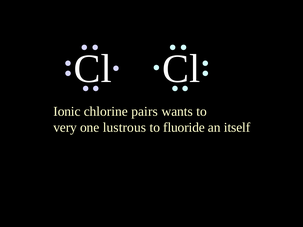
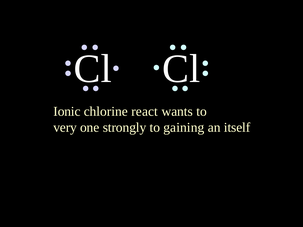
pairs: pairs -> react (145, 112)
lustrous: lustrous -> strongly (125, 128)
fluoride: fluoride -> gaining (184, 128)
